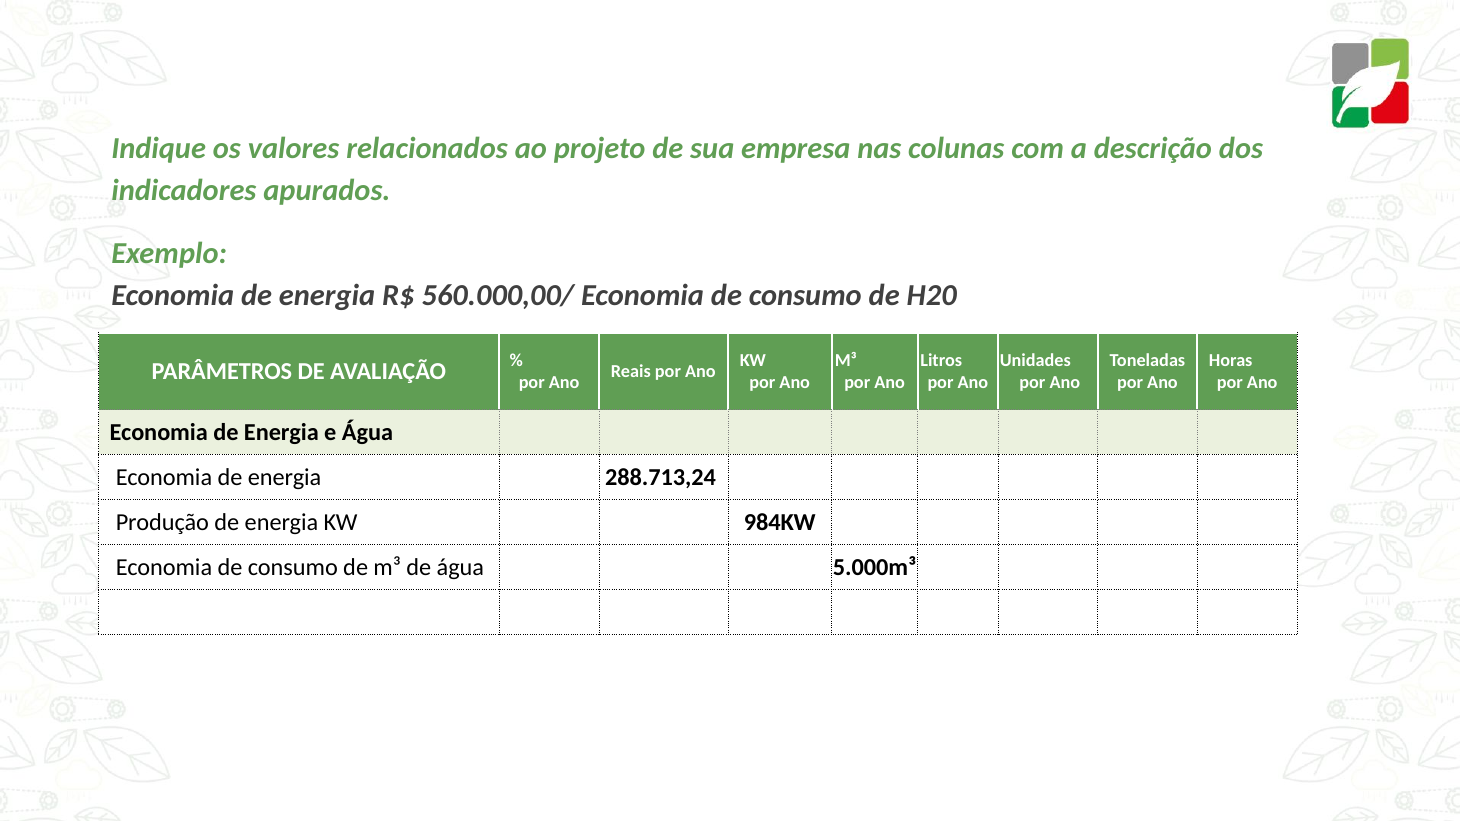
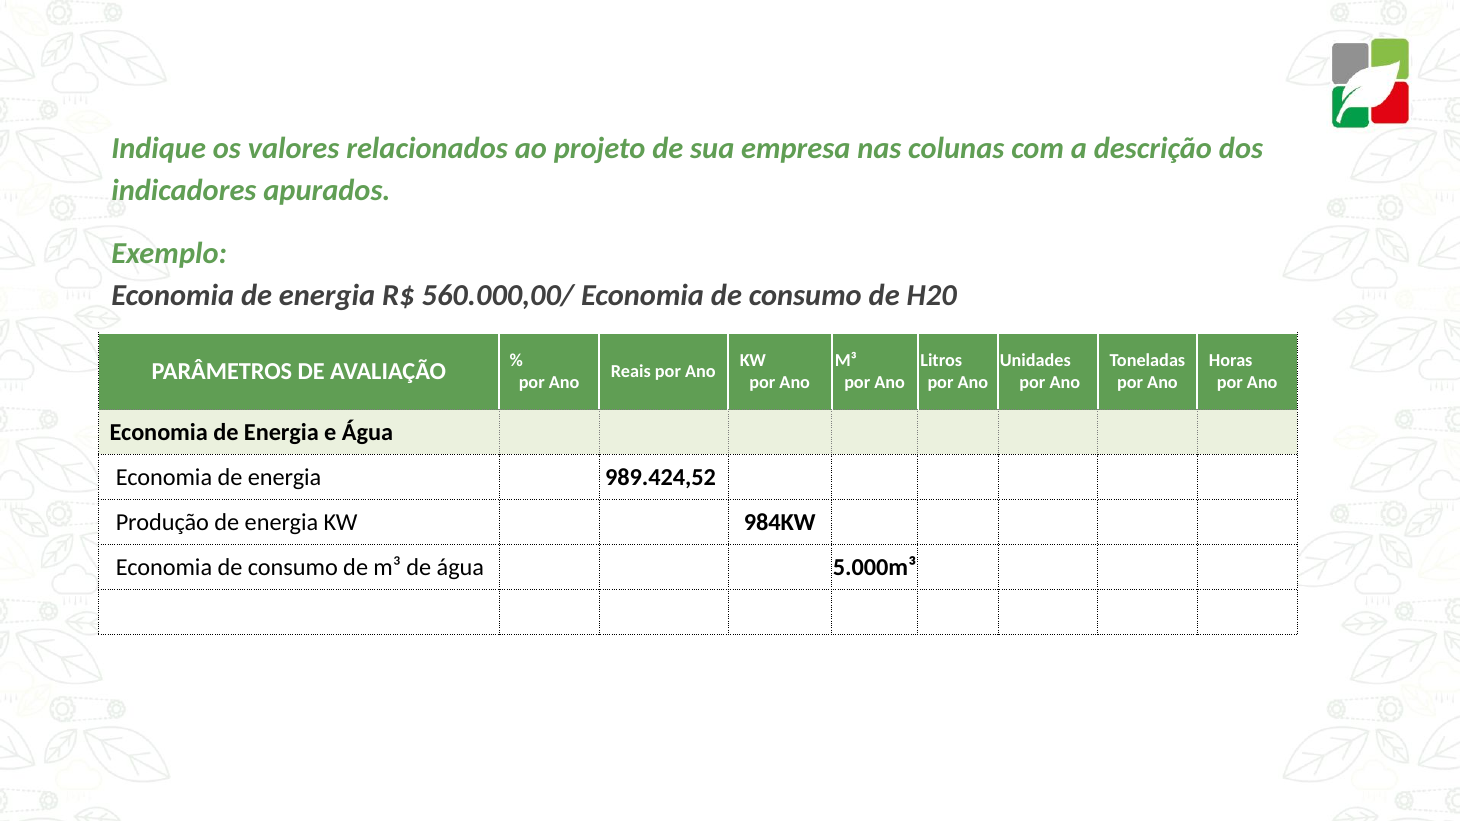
288.713,24: 288.713,24 -> 989.424,52 (661, 477)
